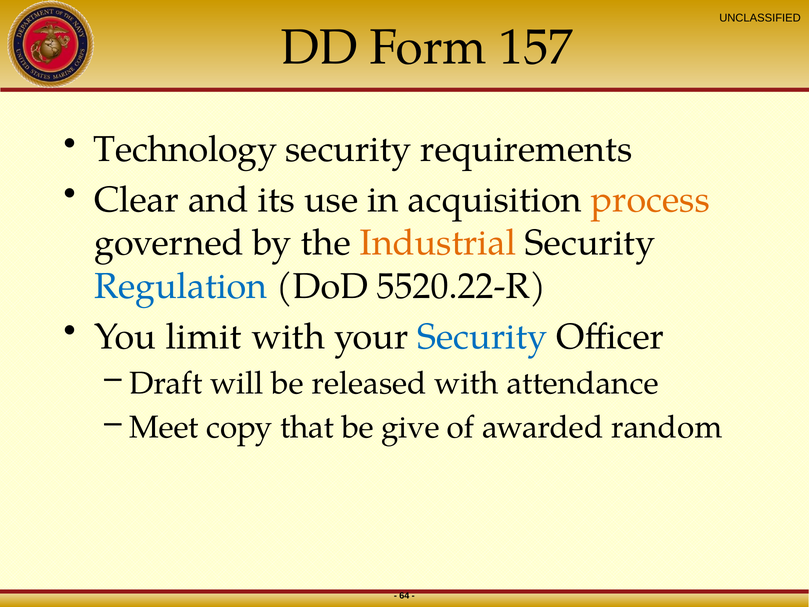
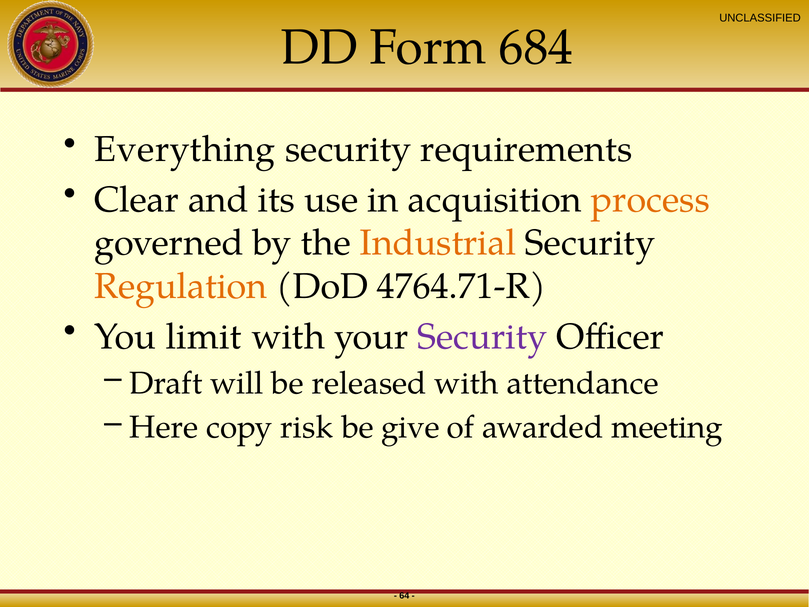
157: 157 -> 684 (536, 47)
Technology: Technology -> Everything (185, 149)
Regulation colour: blue -> orange (181, 286)
5520.22-R: 5520.22-R -> 4764.71-R (462, 286)
Security colour: blue -> purple (482, 337)
Meet: Meet -> Here (164, 427)
that: that -> risk (307, 427)
random: random -> meeting (667, 427)
